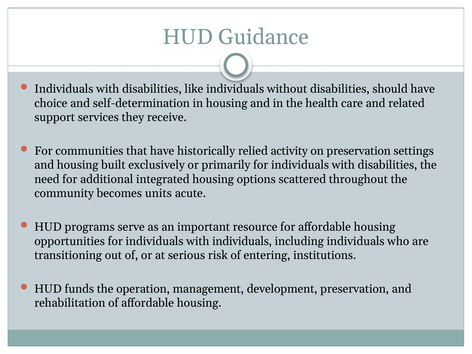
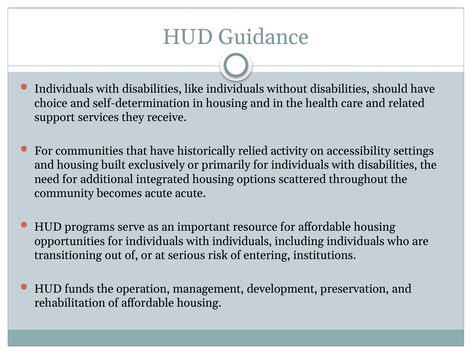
on preservation: preservation -> accessibility (359, 151)
becomes units: units -> acute (159, 193)
